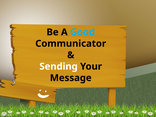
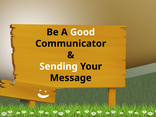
Good colour: light blue -> white (83, 32)
